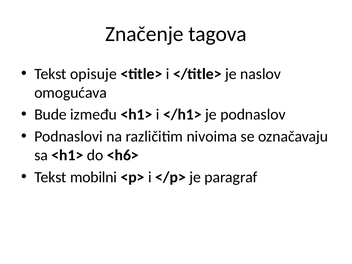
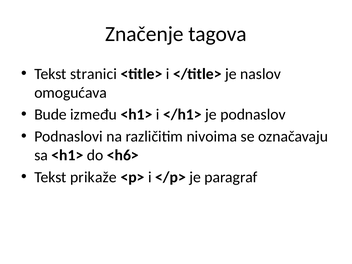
opisuje: opisuje -> stranici (93, 74)
mobilni: mobilni -> prikaže (93, 177)
